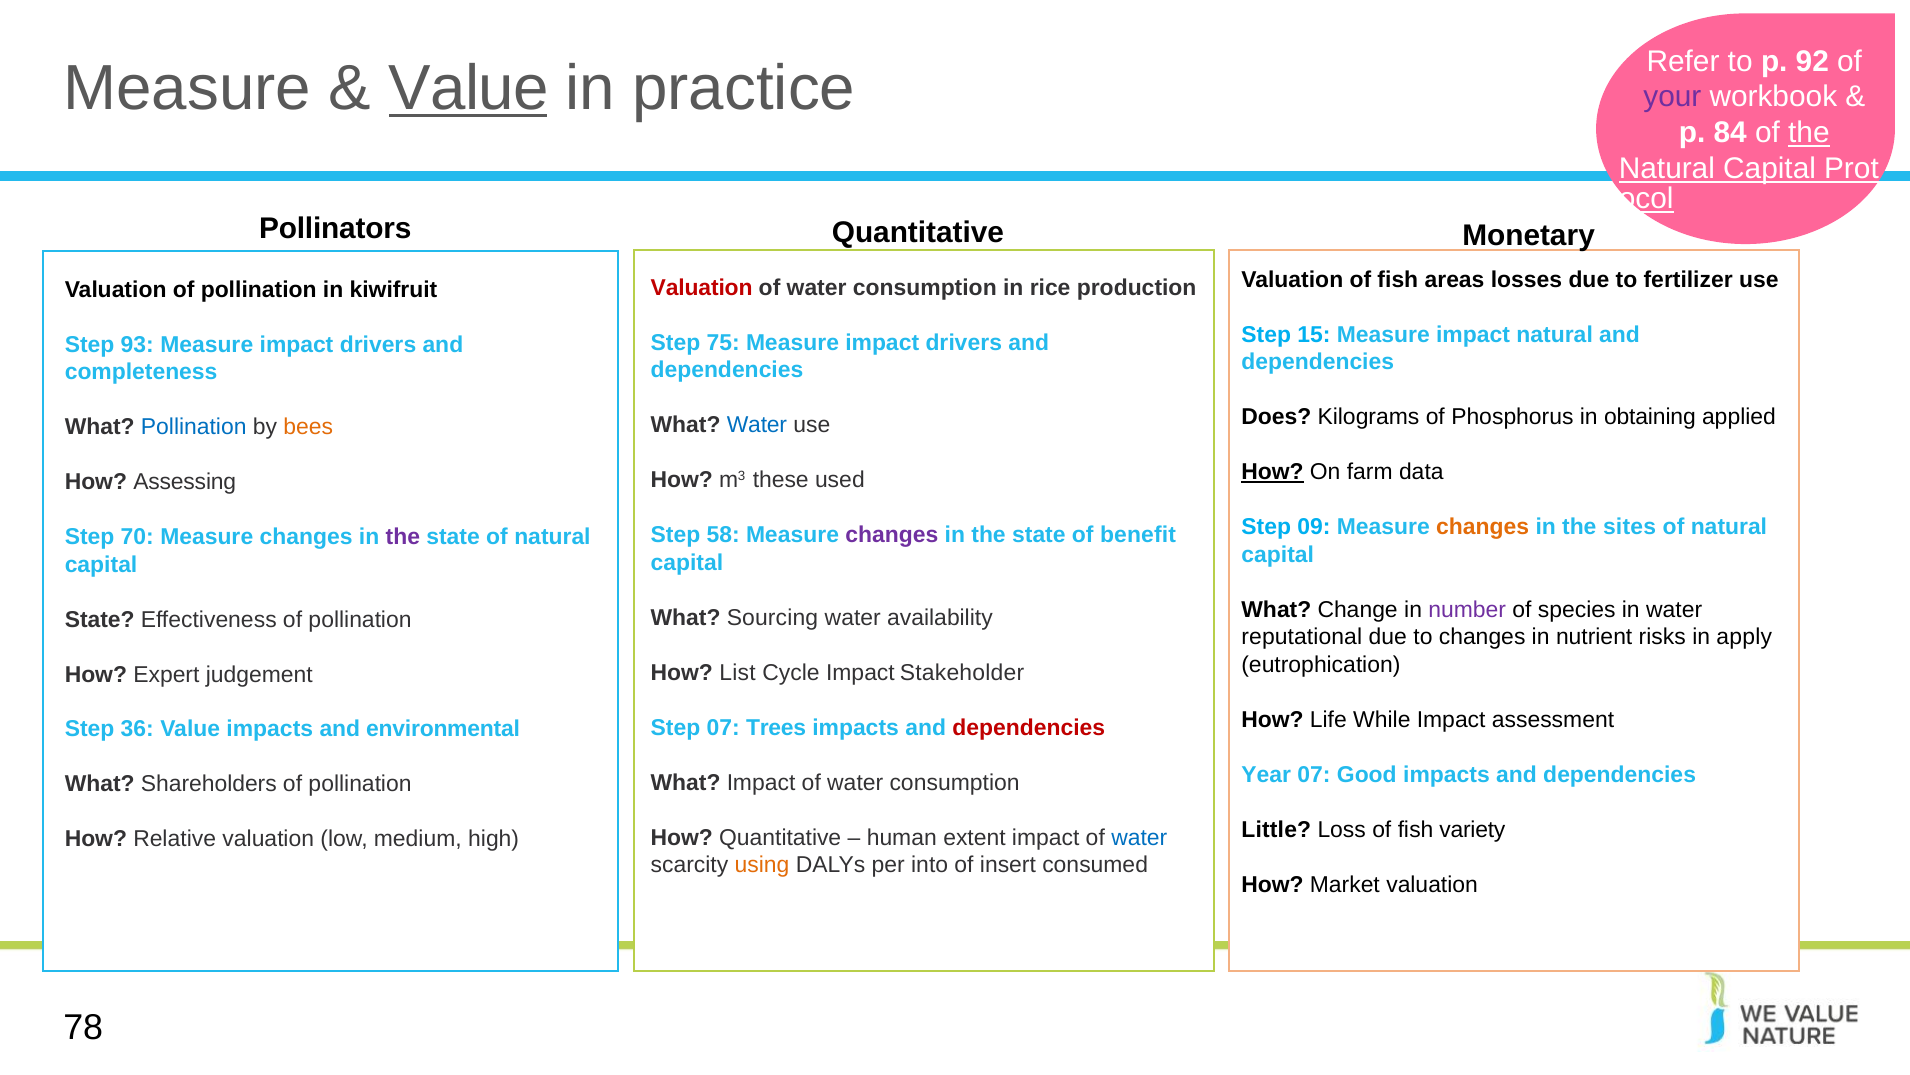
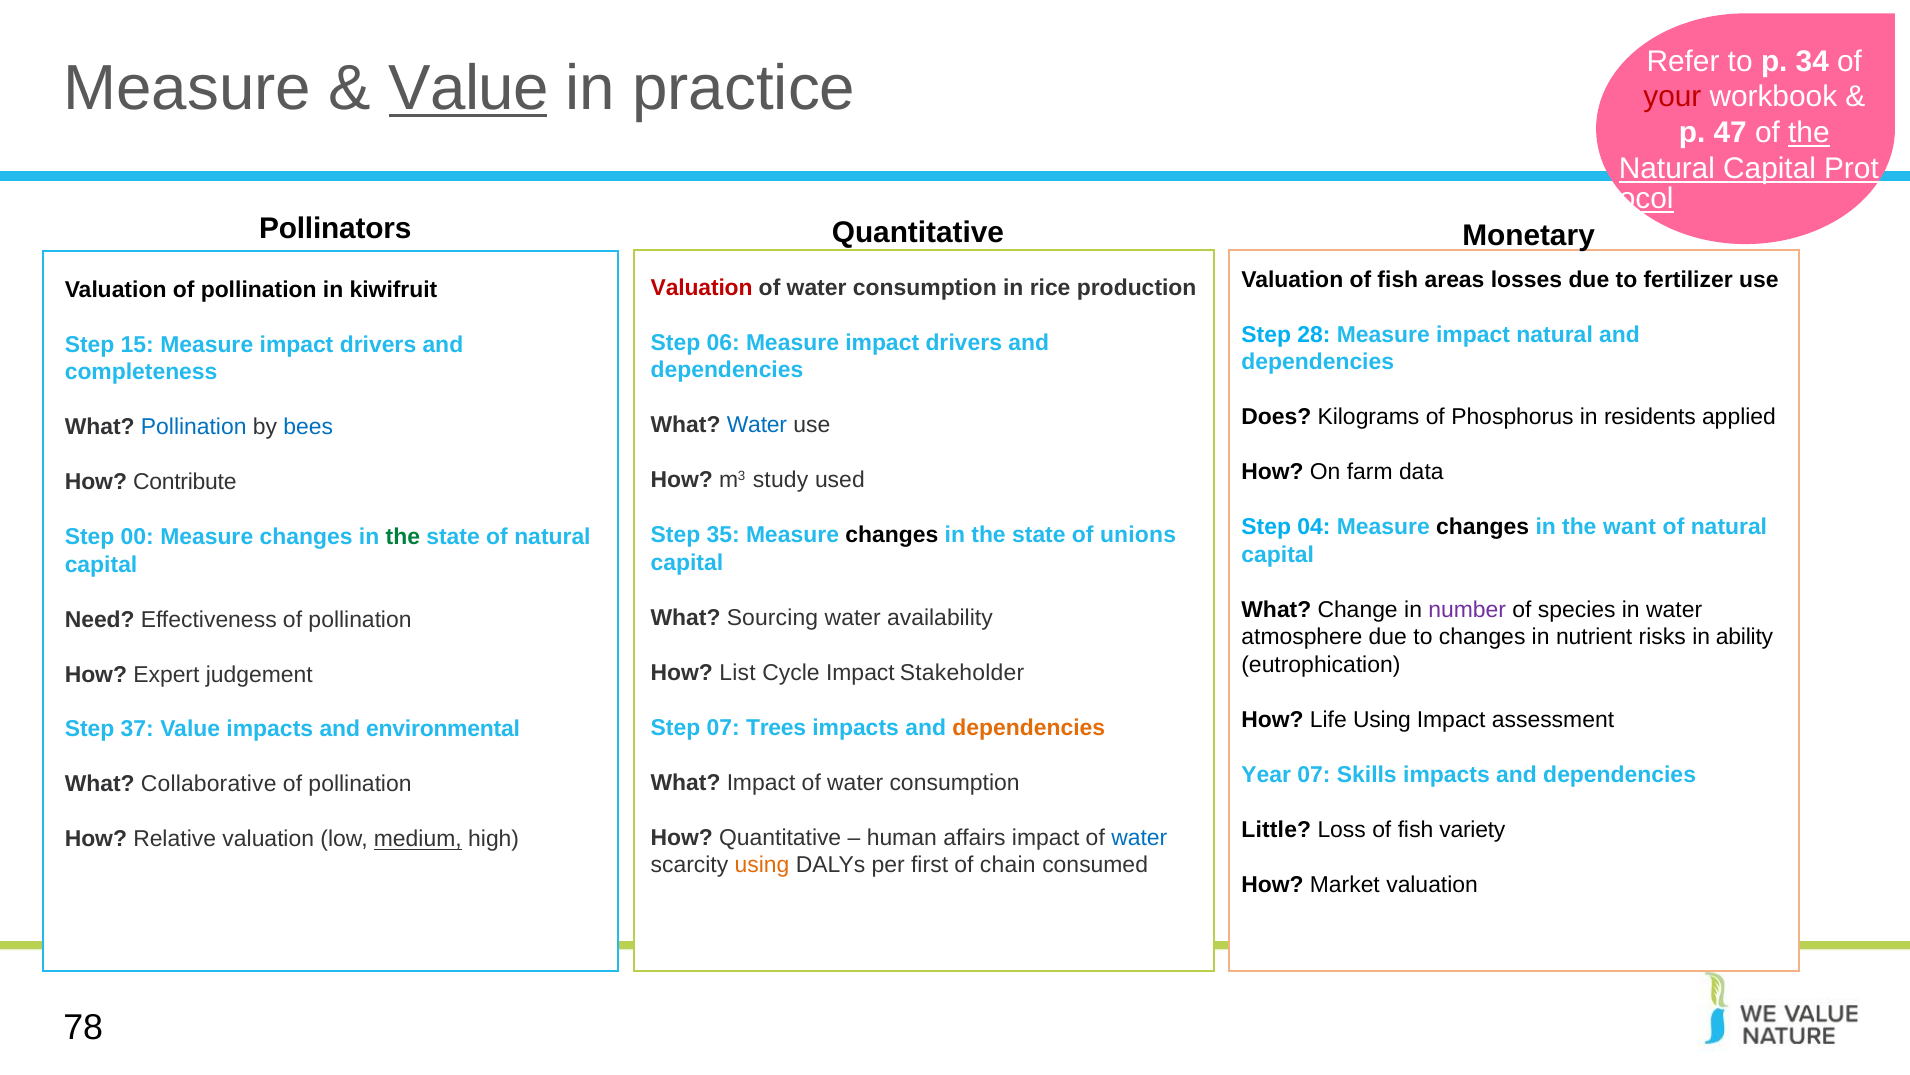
92: 92 -> 34 (1812, 61)
your colour: purple -> red (1672, 97)
84: 84 -> 47 (1730, 133)
15: 15 -> 28 (1314, 335)
75: 75 -> 06 (723, 343)
93: 93 -> 15 (137, 344)
obtaining: obtaining -> residents (1650, 417)
bees colour: orange -> blue (308, 427)
How underline: present -> none (1273, 472)
these: these -> study (781, 480)
Assessing: Assessing -> Contribute (185, 482)
09: 09 -> 04 (1314, 527)
changes colour: orange -> black (1483, 527)
sites: sites -> want (1630, 527)
58: 58 -> 35 (723, 535)
changes colour: purple -> black (892, 535)
benefit: benefit -> unions (1138, 535)
70: 70 -> 00 (137, 537)
the colour: purple -> green (403, 537)
State: State -> Need (100, 619)
reputational: reputational -> atmosphere (1302, 637)
apply: apply -> ability (1745, 637)
Life While: While -> Using (1382, 719)
dependencies colour: red -> orange (1029, 727)
36: 36 -> 37 (137, 729)
Good: Good -> Skills (1367, 774)
Shareholders: Shareholders -> Collaborative (209, 784)
extent: extent -> affairs (974, 837)
medium underline: none -> present (418, 839)
into: into -> first (930, 865)
insert: insert -> chain (1008, 865)
